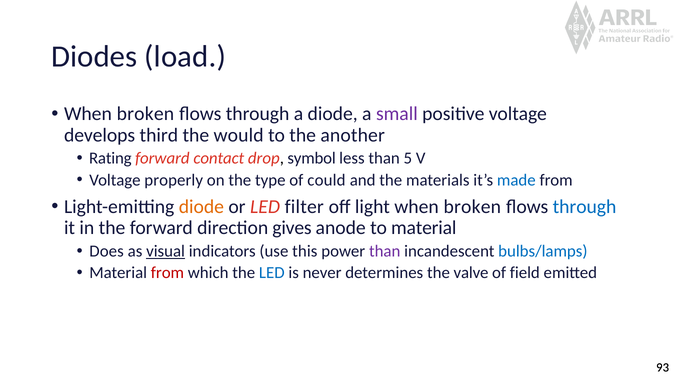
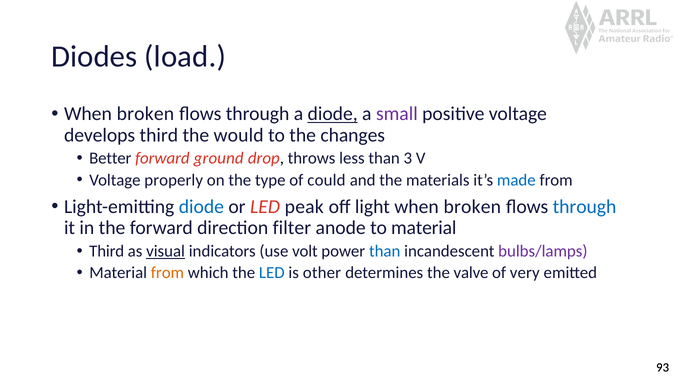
diode underline: none -> present (333, 114)
another: another -> changes (353, 135)
Rating: Rating -> Better (110, 158)
contact: contact -> ground (219, 158)
symbol: symbol -> throws (312, 158)
5: 5 -> 3 (408, 158)
diode colour: orange -> blue (201, 207)
filter: filter -> peak (304, 207)
gives: gives -> filter (292, 228)
Does: Does -> Third (107, 251)
this: this -> volt (305, 251)
than colour: purple -> blue (385, 251)
bulbs/lamps colour: blue -> purple (543, 251)
from colour: red -> orange (167, 273)
never: never -> other (322, 273)
field: field -> very (525, 273)
